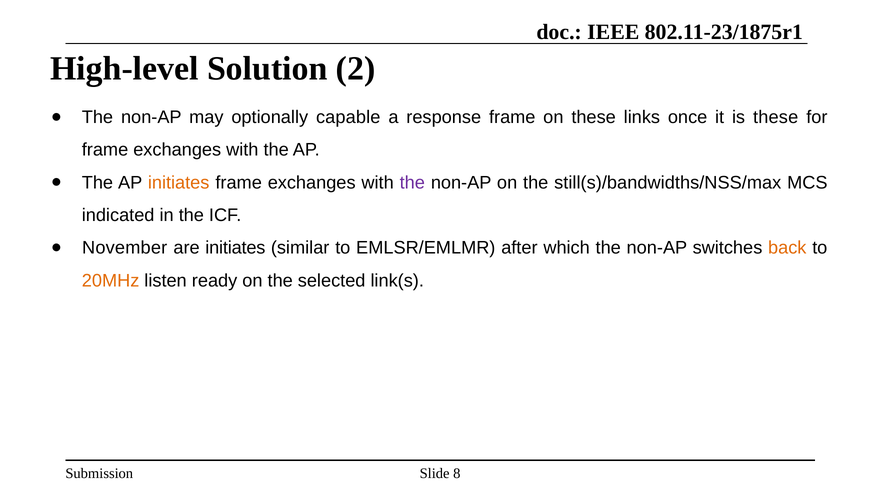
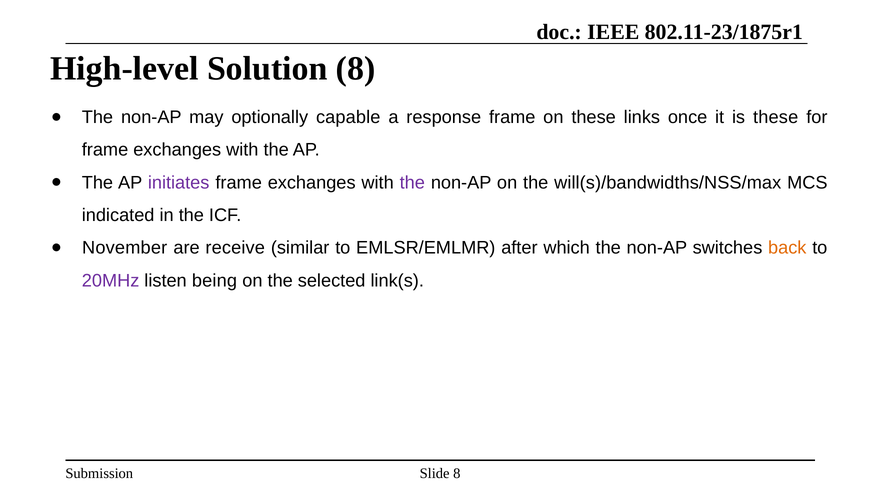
Solution 2: 2 -> 8 (356, 69)
initiates colour: orange -> purple (179, 183)
still(s)/bandwidths/NSS/max: still(s)/bandwidths/NSS/max -> will(s)/bandwidths/NSS/max (668, 183)
are initiates: initiates -> receive (235, 248)
20MHz colour: orange -> purple (111, 281)
ready: ready -> being (214, 281)
